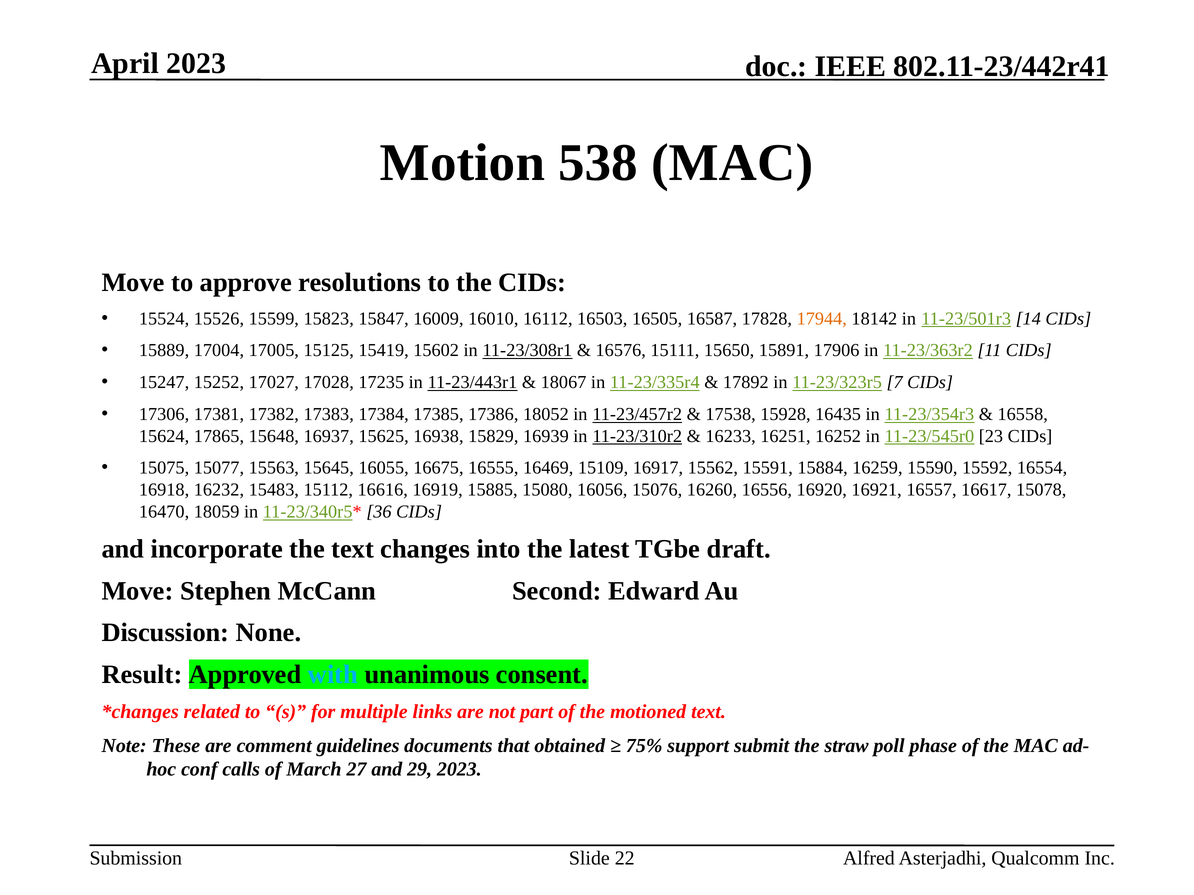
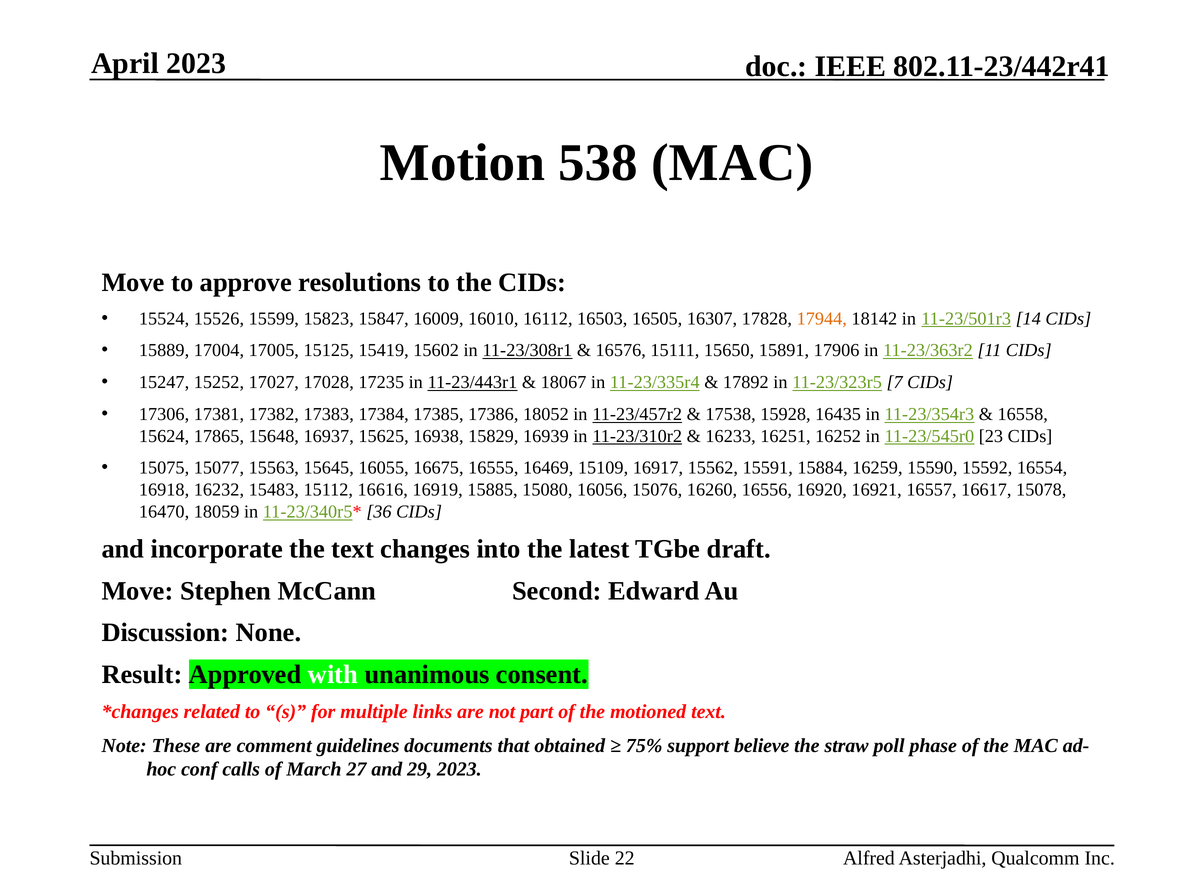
16587: 16587 -> 16307 (712, 319)
with colour: light blue -> white (333, 675)
submit: submit -> believe (762, 746)
